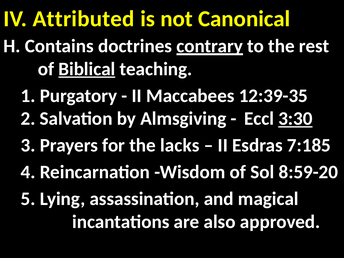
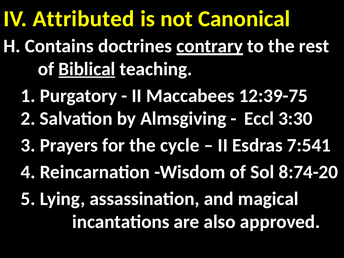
12:39-35: 12:39-35 -> 12:39-75 (273, 96)
3:30 underline: present -> none (295, 119)
lacks: lacks -> cycle (180, 145)
7:185: 7:185 -> 7:541 (309, 145)
8:59-20: 8:59-20 -> 8:74-20 (308, 172)
